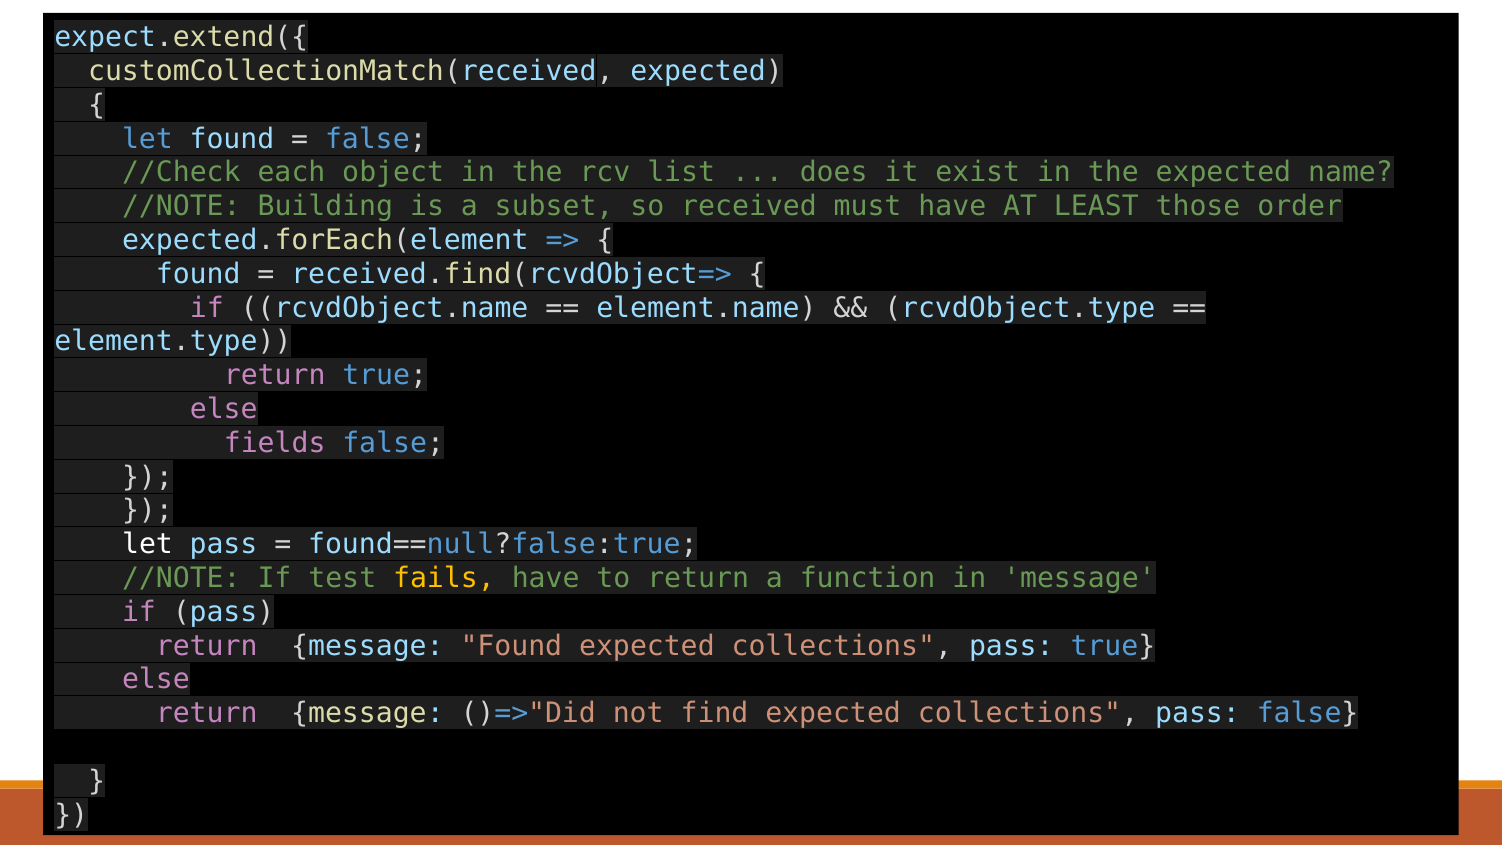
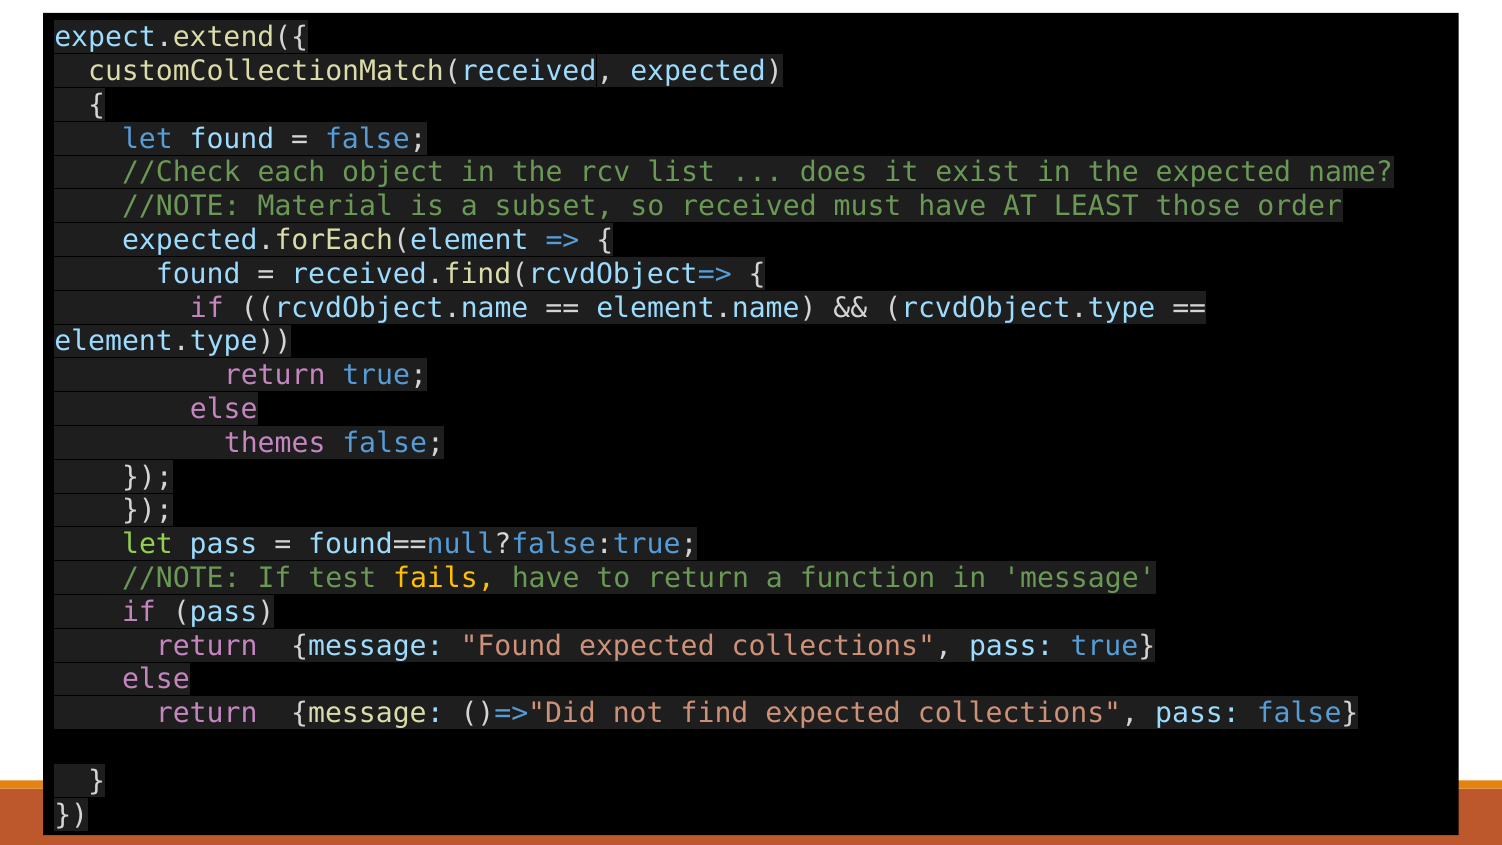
Building: Building -> Material (325, 206)
fields: fields -> themes (275, 443)
let colour: white -> light green (147, 544)
